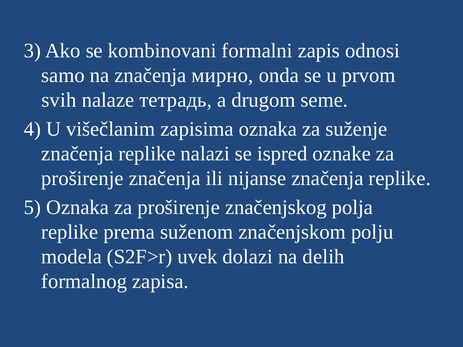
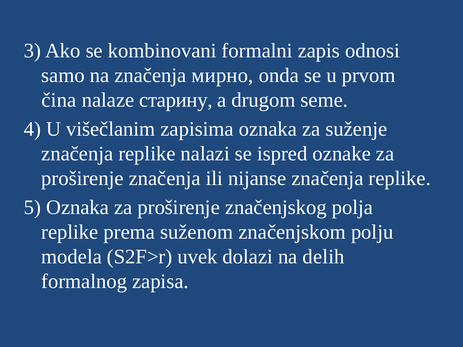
svih: svih -> čina (59, 100)
тетрадь: тетрадь -> старину (176, 100)
